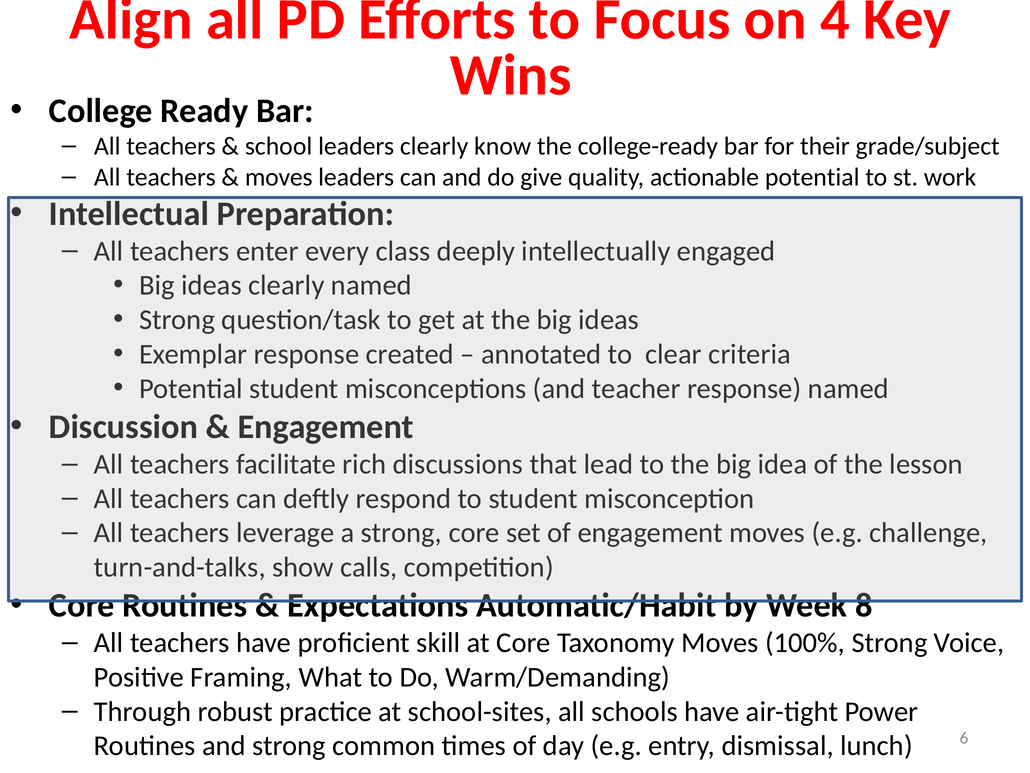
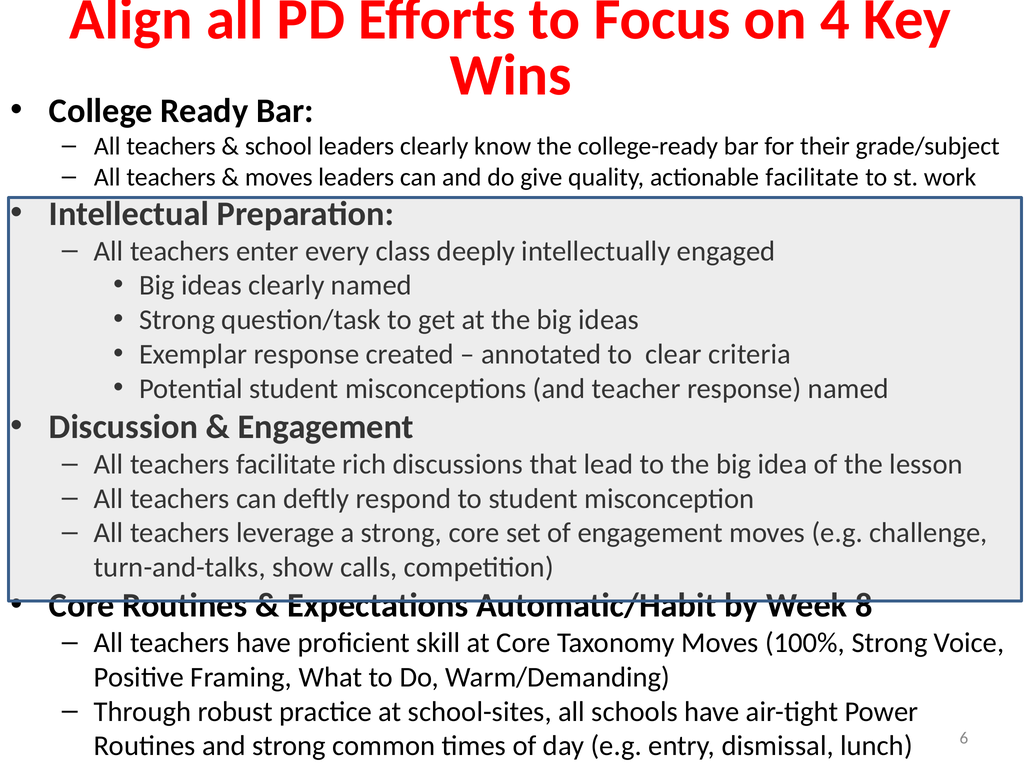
actionable potential: potential -> facilitate (812, 177)
